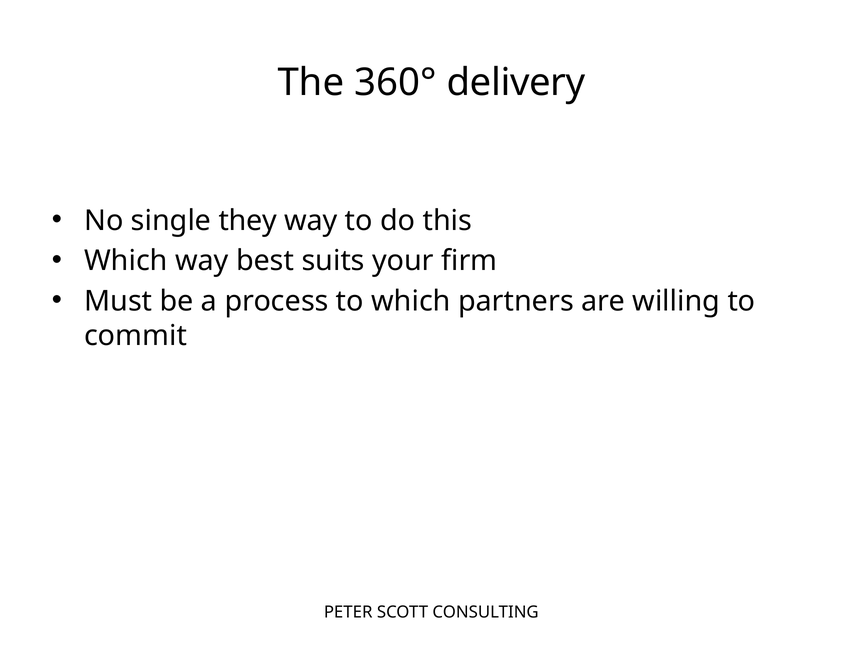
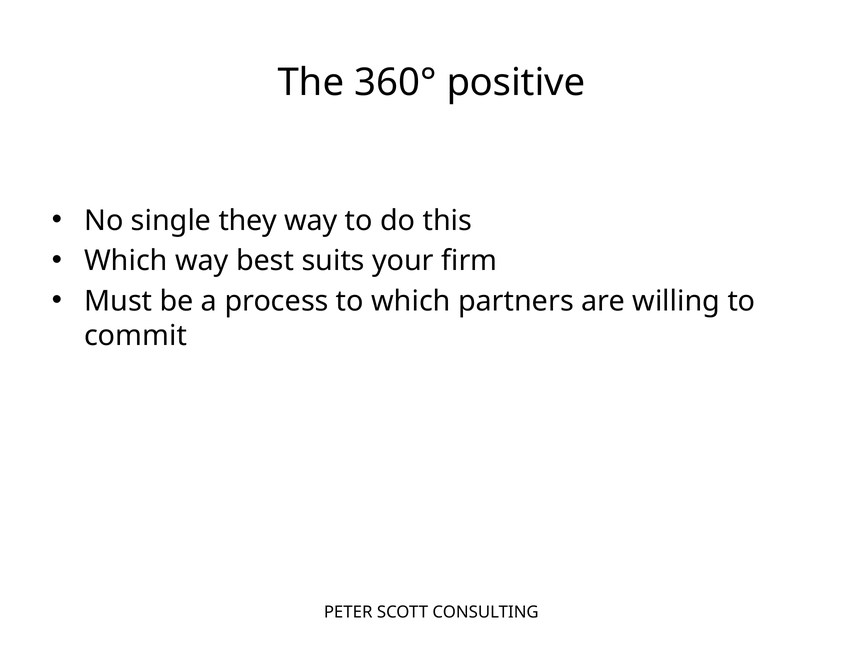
delivery: delivery -> positive (516, 83)
